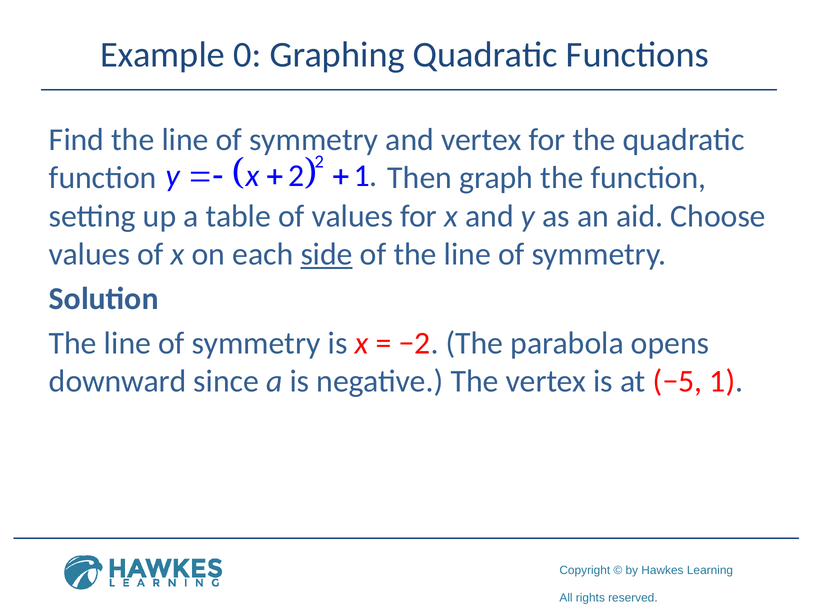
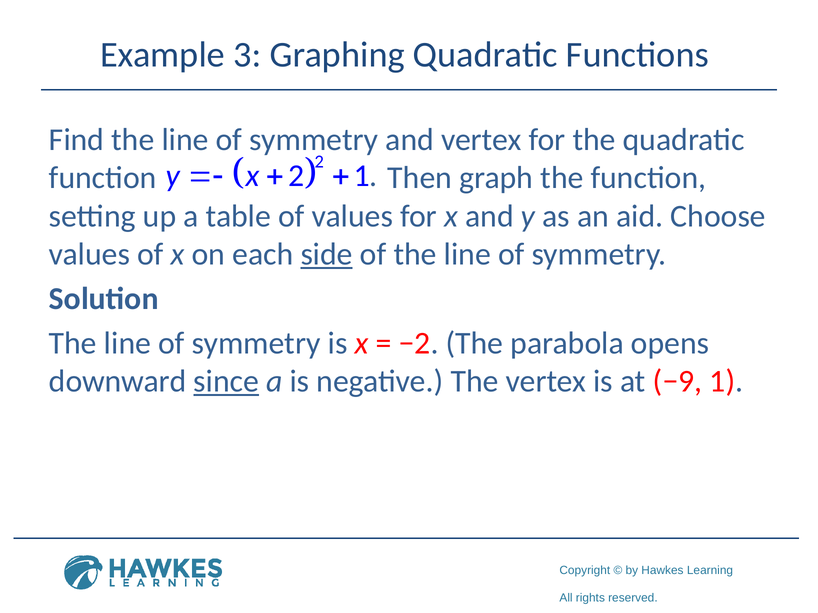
0: 0 -> 3 (247, 55)
since underline: none -> present (226, 382)
−5: −5 -> −9 (678, 382)
